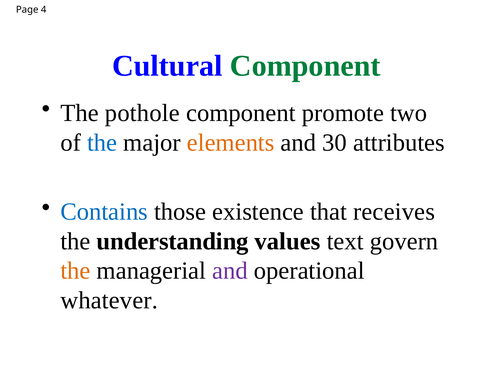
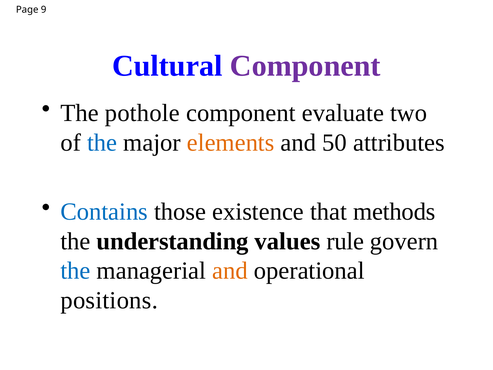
4: 4 -> 9 (44, 10)
Component colour: green -> purple (305, 66)
promote: promote -> evaluate (343, 113)
30: 30 -> 50 (335, 142)
receives: receives -> methods (394, 211)
text: text -> rule (345, 241)
the colour: orange -> blue (75, 271)
and colour: purple -> orange (230, 271)
whatever: whatever -> positions (109, 300)
